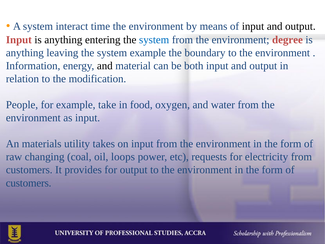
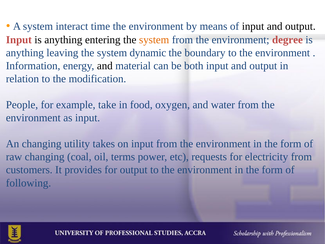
system colour: blue -> orange (154, 40)
system example: example -> dynamic (148, 53)
An materials: materials -> changing (42, 144)
loops: loops -> terms (123, 157)
customers: customers -> following (28, 183)
